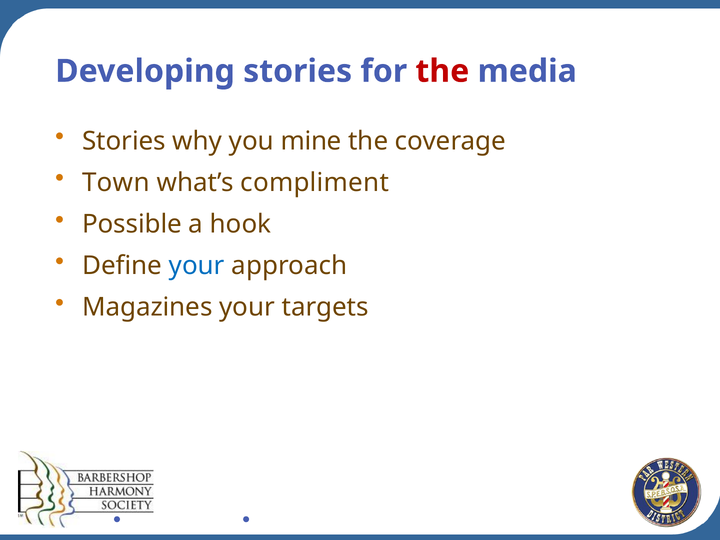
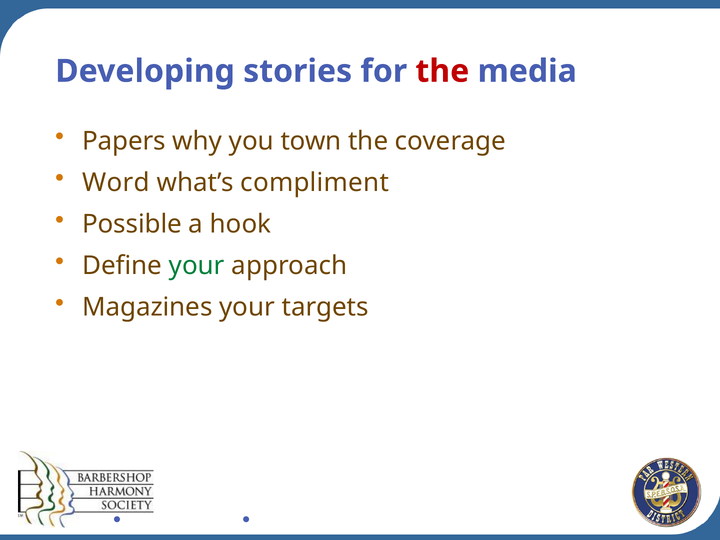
Stories: Stories -> Papers (124, 141)
mine: mine -> town (311, 141)
Town: Town -> Word (116, 183)
your colour: blue -> green (197, 266)
